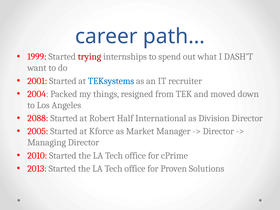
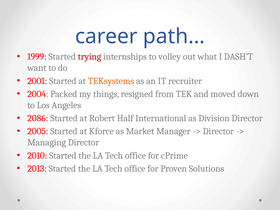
spend: spend -> volley (170, 57)
TEKsystems colour: blue -> orange (111, 81)
2088: 2088 -> 2086 (38, 118)
